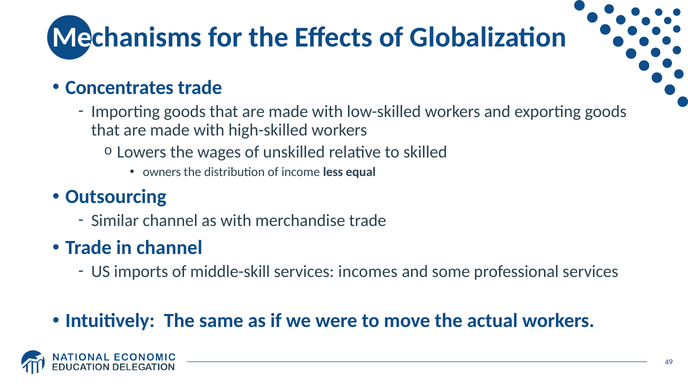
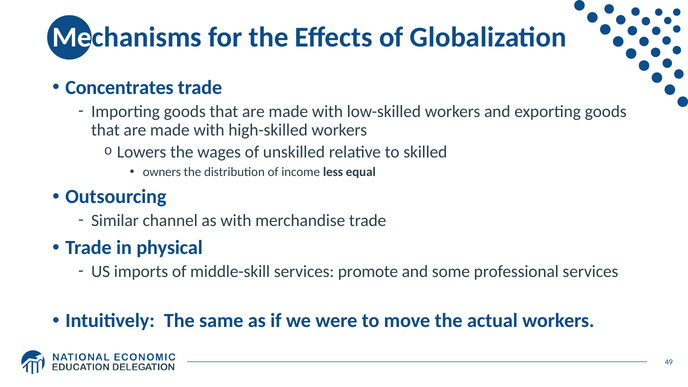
in channel: channel -> physical (170, 248)
incomes: incomes -> promote (368, 271)
